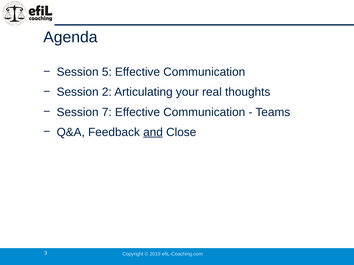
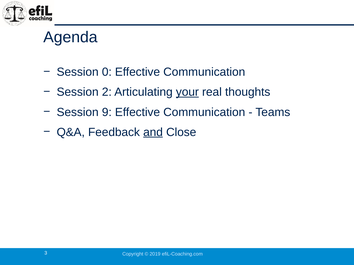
5: 5 -> 0 (107, 72)
your underline: none -> present (187, 92)
7: 7 -> 9 (107, 112)
